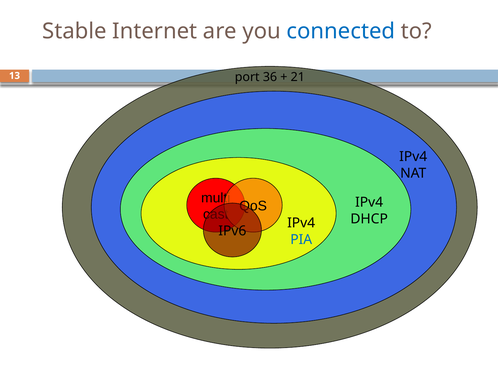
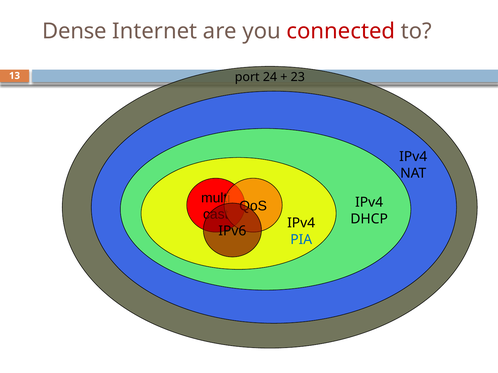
Stable: Stable -> Dense (75, 31)
connected colour: blue -> red (341, 31)
36: 36 -> 24 (270, 77)
21: 21 -> 23 (298, 77)
